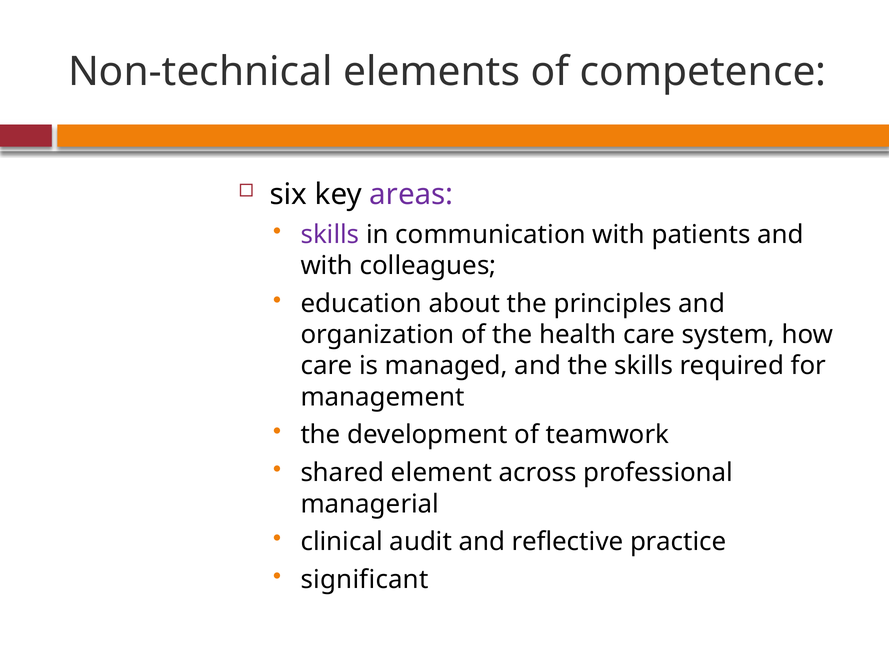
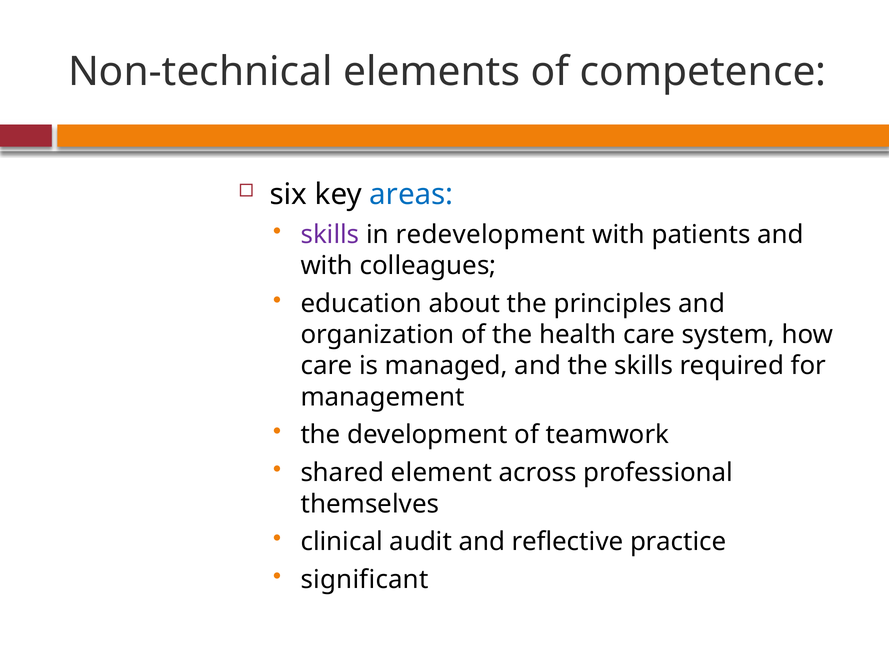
areas colour: purple -> blue (411, 195)
communication: communication -> redevelopment (490, 234)
managerial: managerial -> themselves (370, 504)
